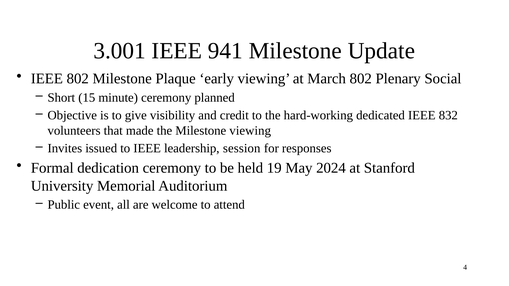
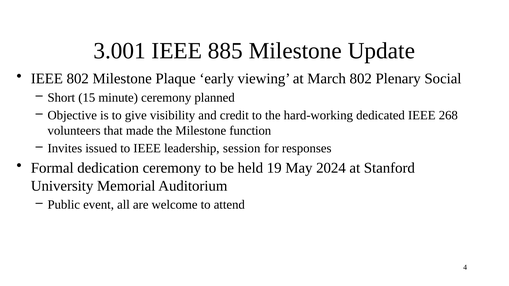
941: 941 -> 885 (225, 51)
832: 832 -> 268 (448, 115)
Milestone viewing: viewing -> function (250, 131)
